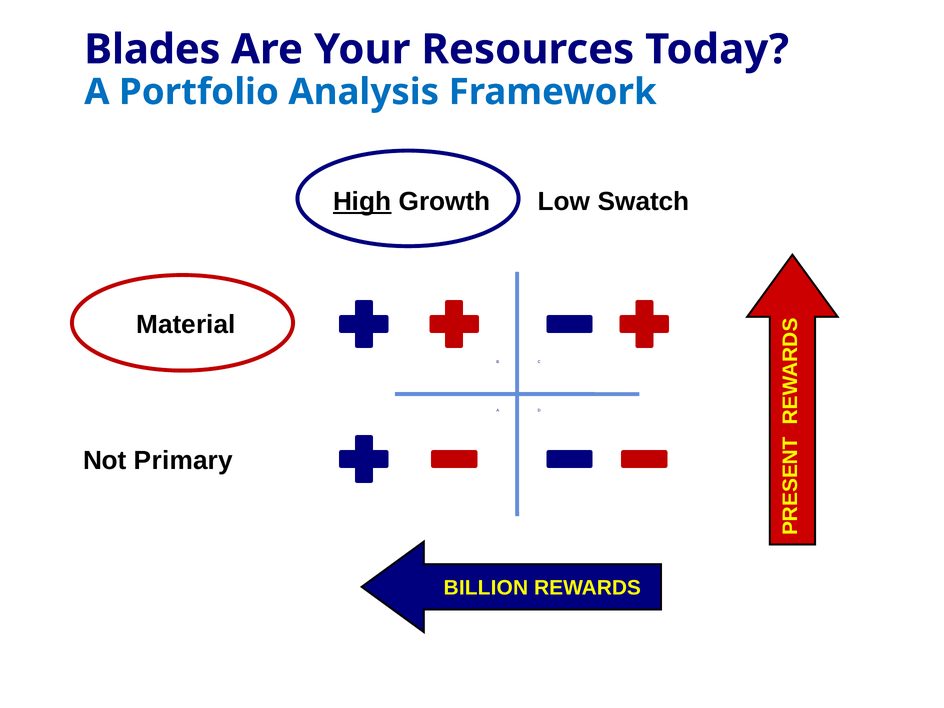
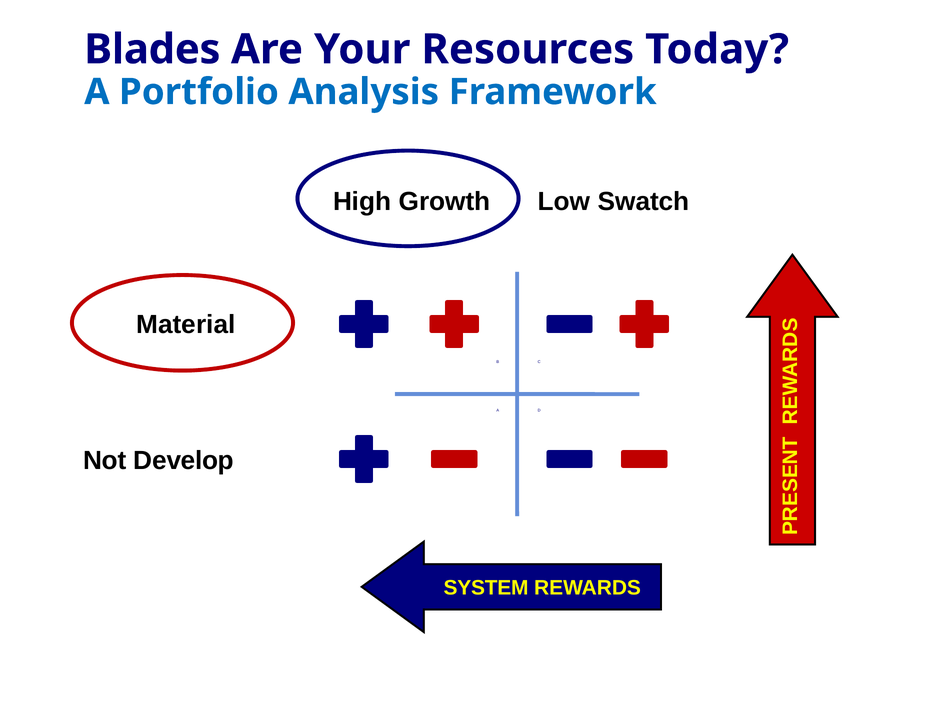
High underline: present -> none (362, 202)
Primary: Primary -> Develop (184, 461)
BILLION: BILLION -> SYSTEM (486, 588)
